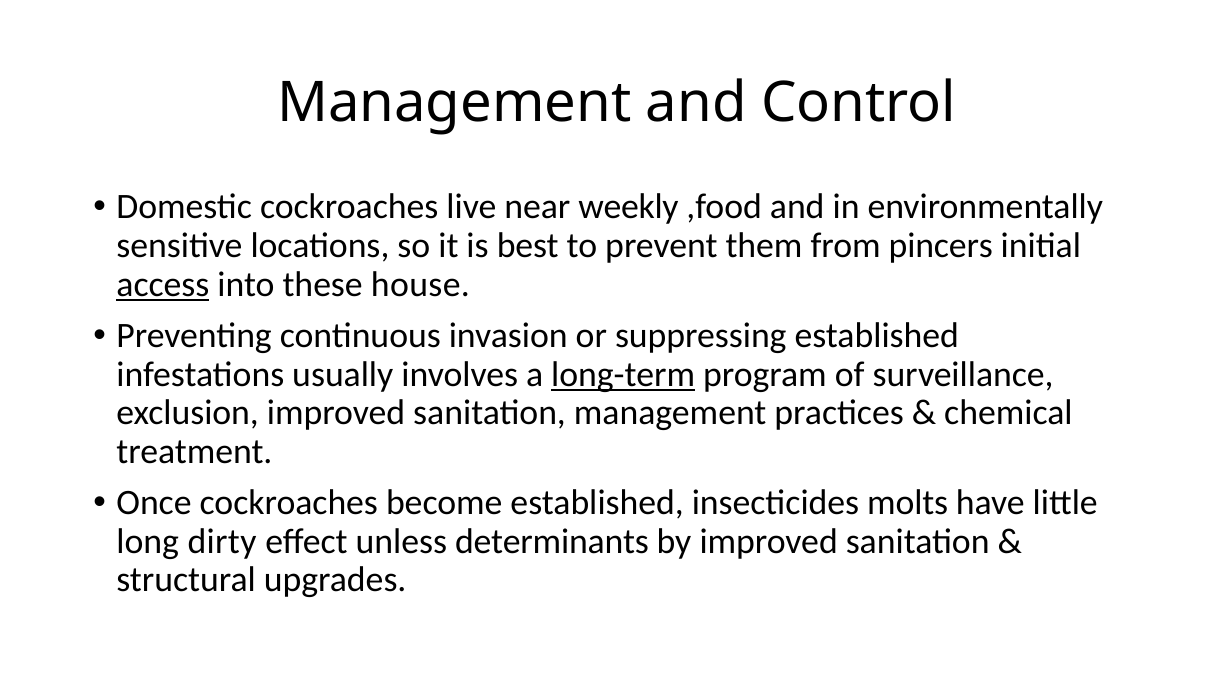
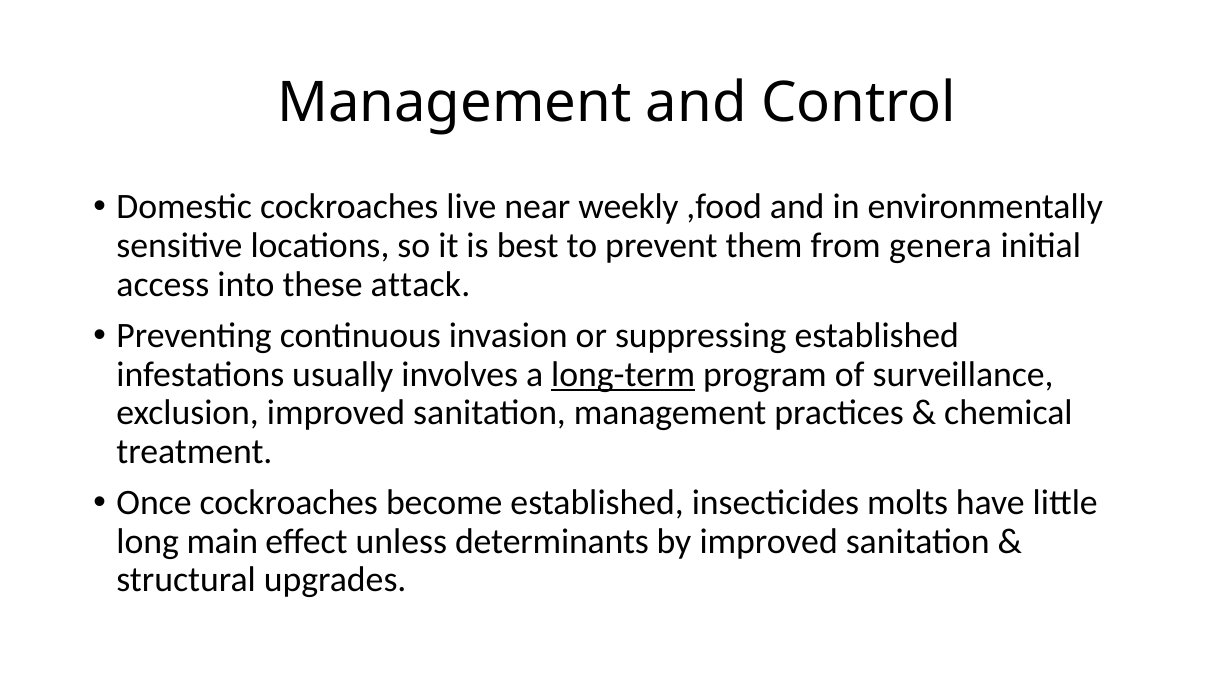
pincers: pincers -> genera (940, 246)
access underline: present -> none (163, 285)
house: house -> attack (421, 285)
dirty: dirty -> main (222, 542)
